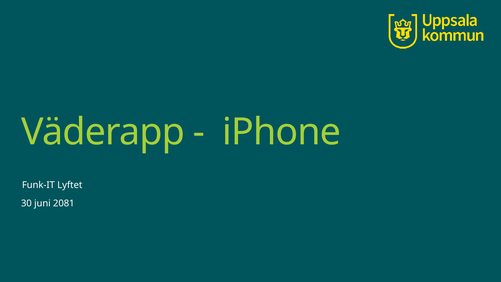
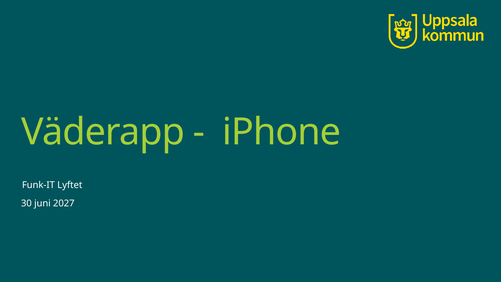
2081: 2081 -> 2027 (64, 203)
